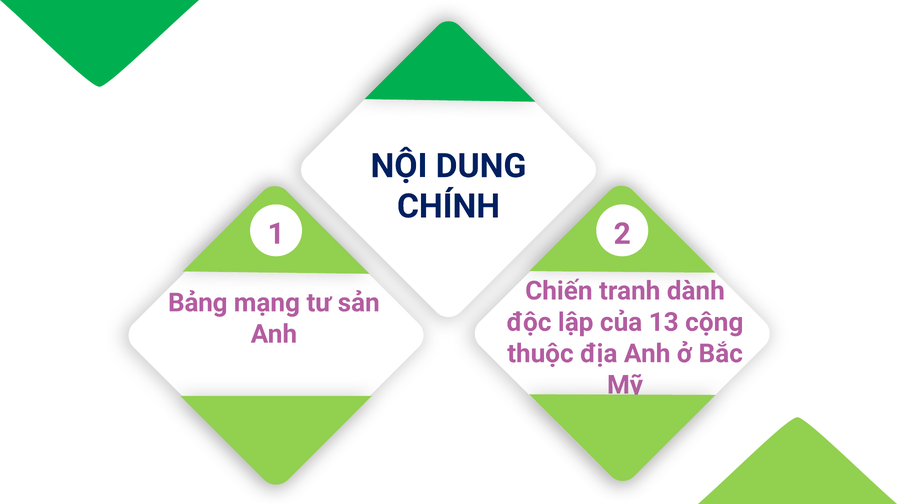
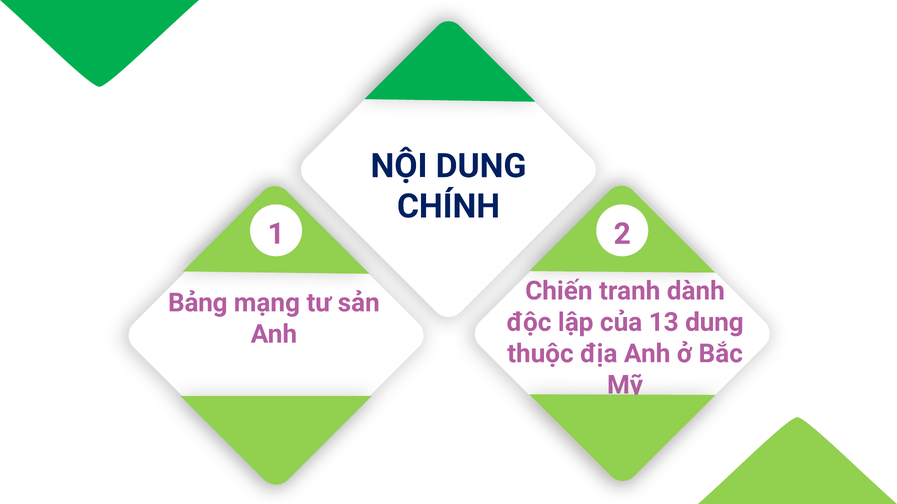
13 cộng: cộng -> dung (714, 323)
